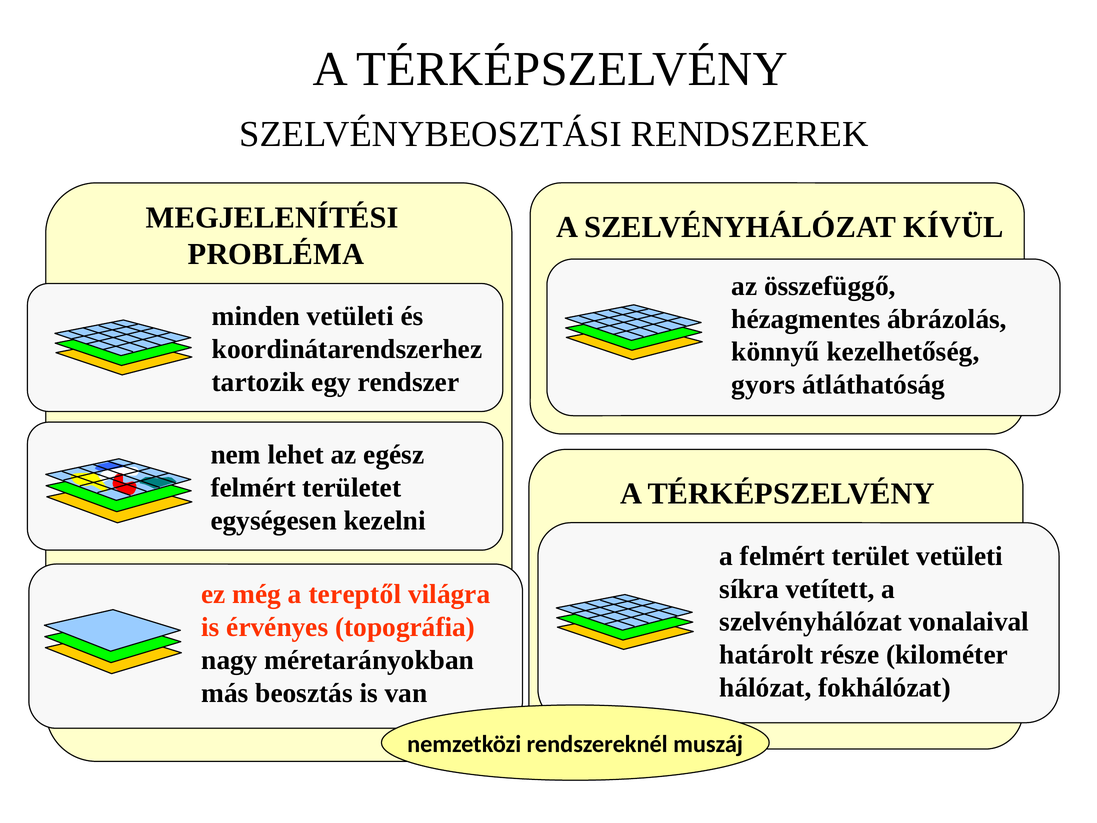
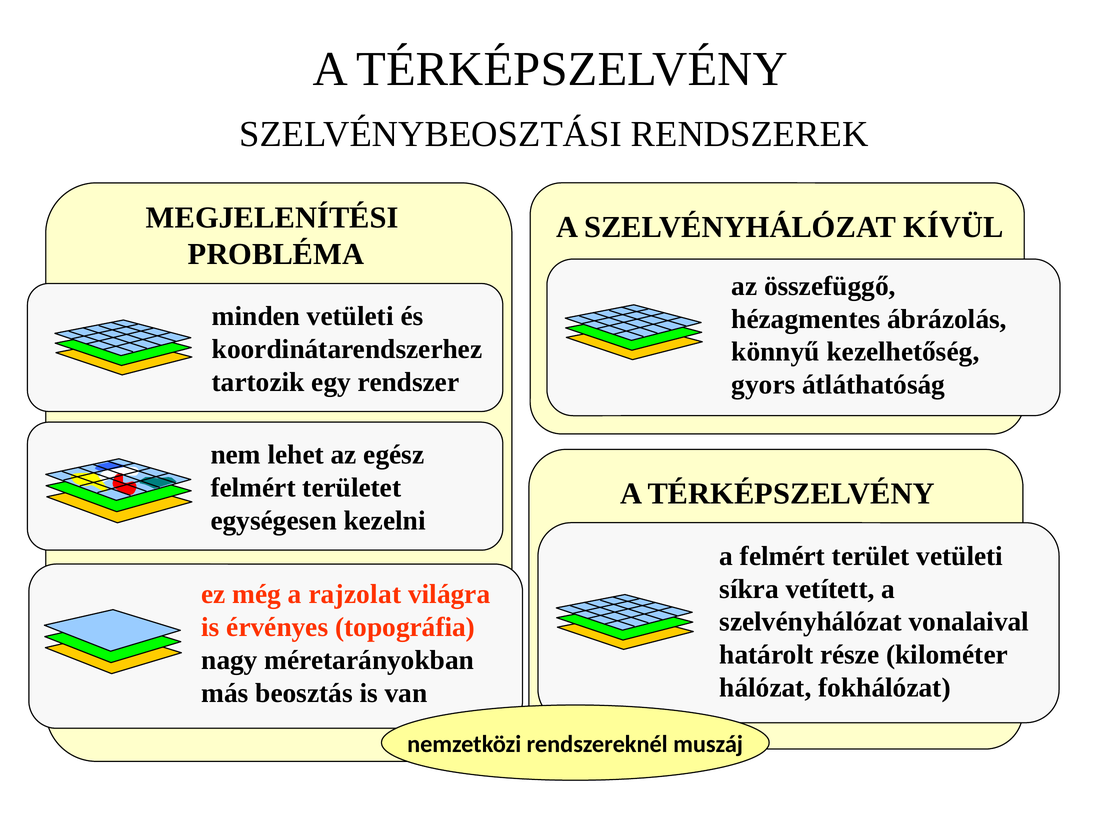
tereptől: tereptől -> rajzolat (355, 594)
